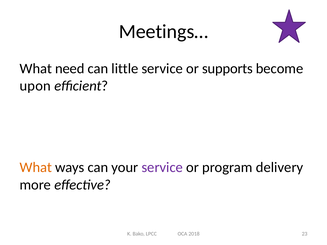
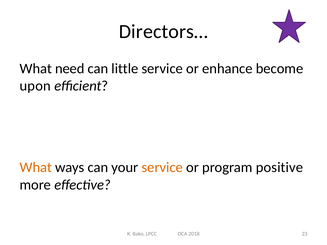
Meetings…: Meetings… -> Directors… (163, 32)
supports: supports -> enhance (227, 69)
service colour: purple -> orange (162, 167)
delivery: delivery -> positive (279, 167)
